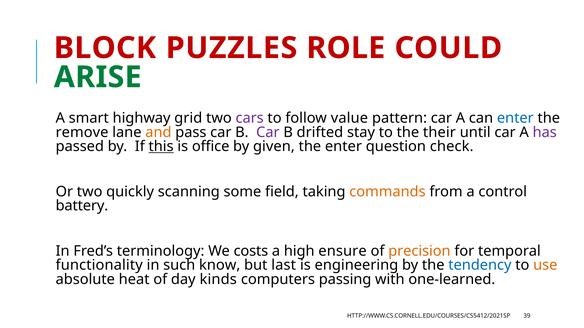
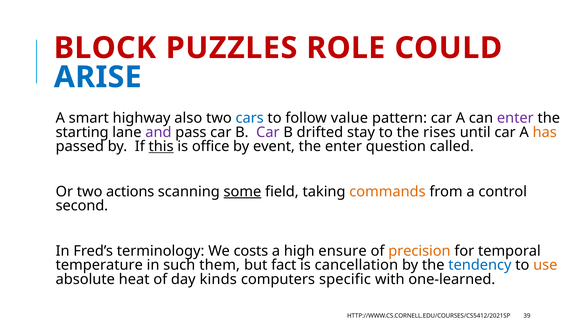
ARISE colour: green -> blue (98, 77)
grid: grid -> also (188, 118)
cars colour: purple -> blue (250, 118)
enter colour: blue -> purple (515, 118)
remove: remove -> starting (82, 132)
and colour: orange -> purple (158, 132)
their: their -> rises (439, 132)
has colour: purple -> orange (545, 132)
given: given -> event (274, 147)
check: check -> called (452, 147)
quickly: quickly -> actions (130, 192)
some underline: none -> present (242, 192)
battery: battery -> second (82, 206)
functionality: functionality -> temperature (99, 265)
know: know -> them (220, 265)
last: last -> fact (284, 265)
engineering: engineering -> cancellation (356, 265)
passing: passing -> specific (345, 280)
